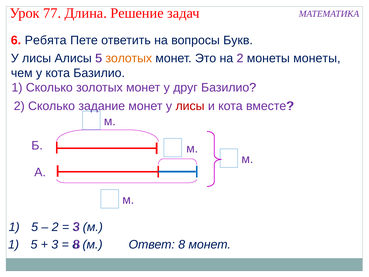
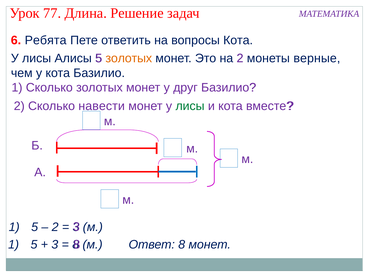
вопросы Букв: Букв -> Кота (238, 40)
монеты монеты: монеты -> верные (317, 58)
задание: задание -> навести (102, 106)
лисы colour: red -> green (190, 106)
